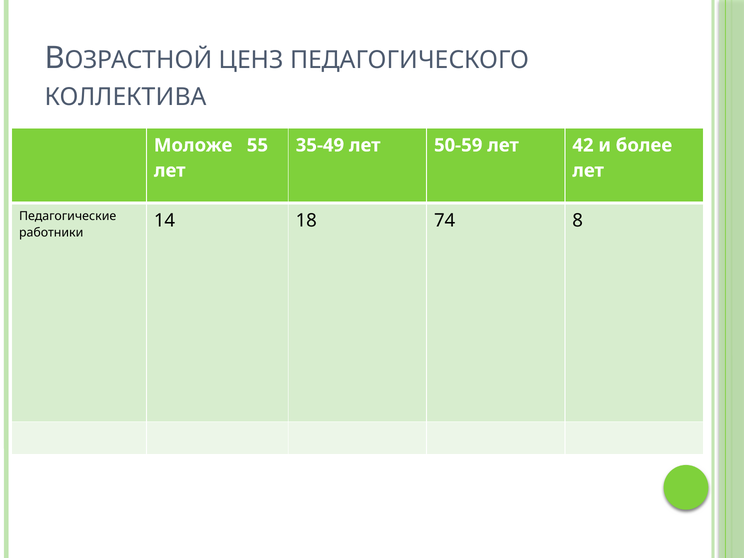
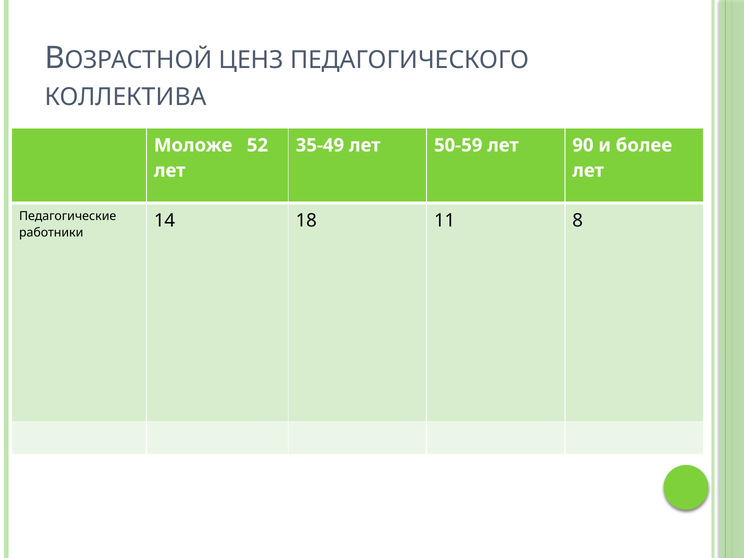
55: 55 -> 52 (257, 145)
42: 42 -> 90 (583, 145)
74: 74 -> 11 (445, 220)
